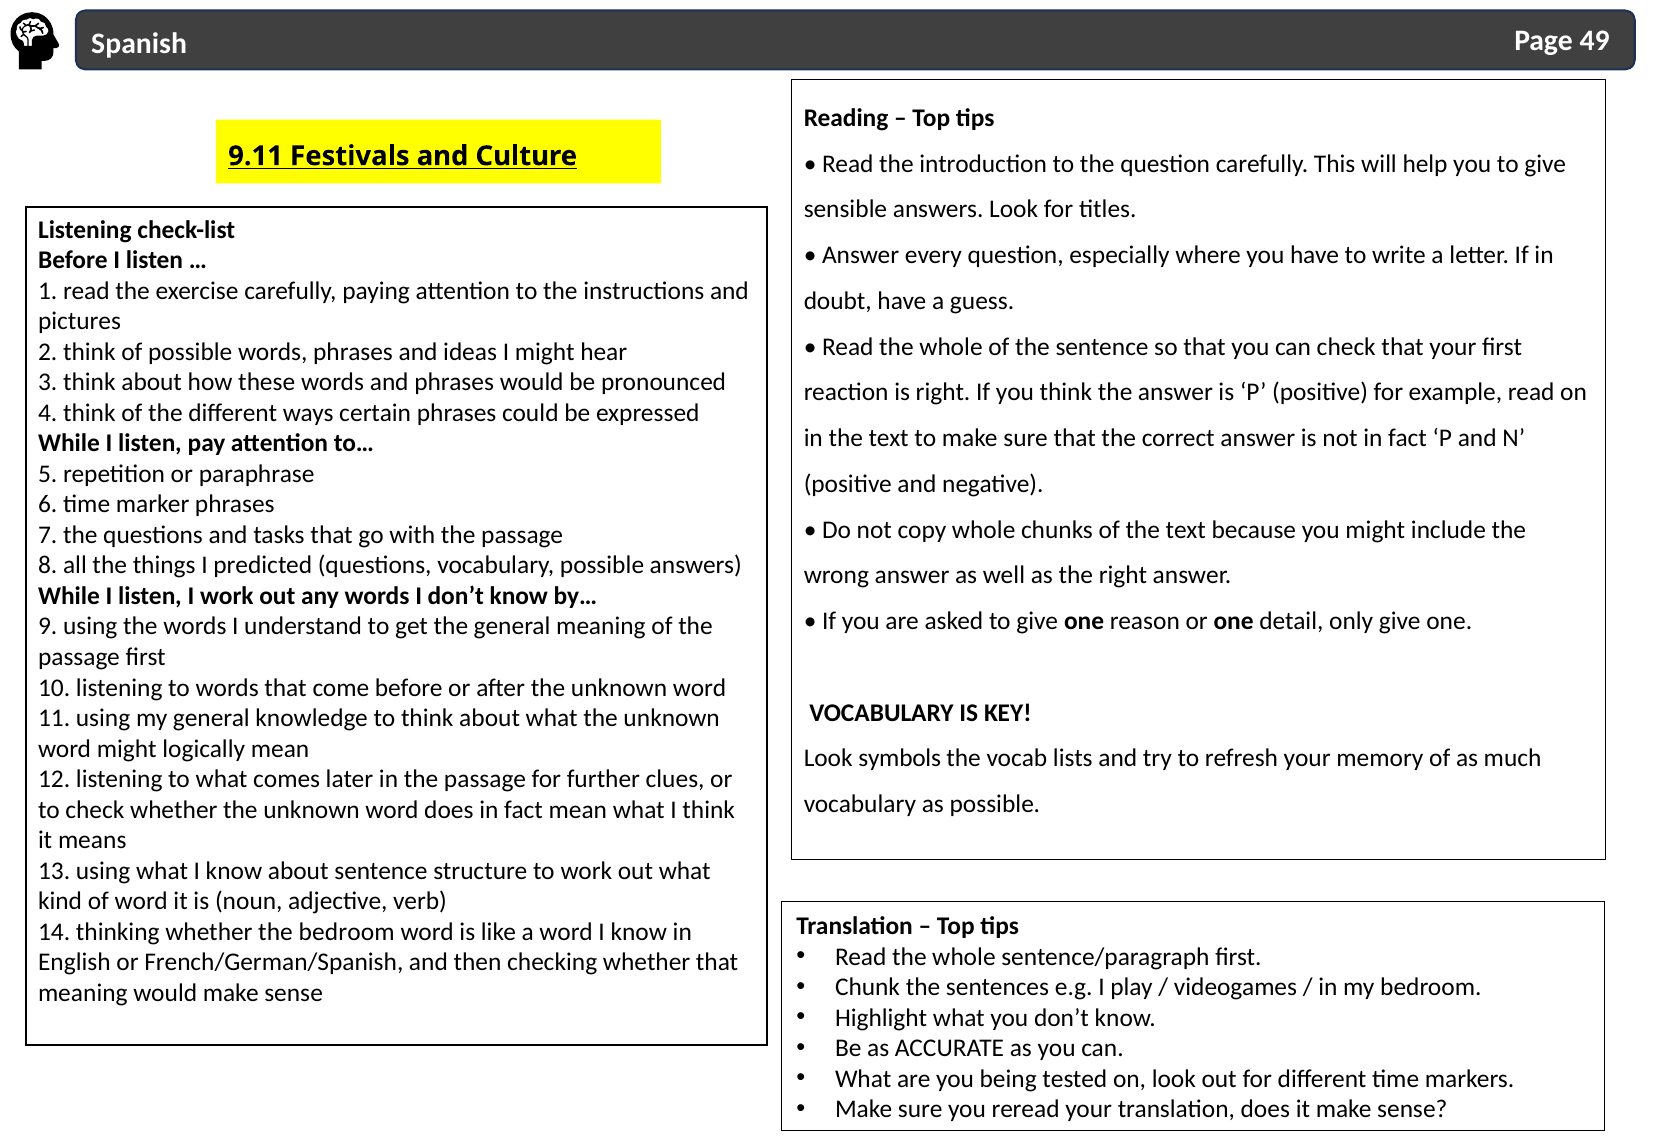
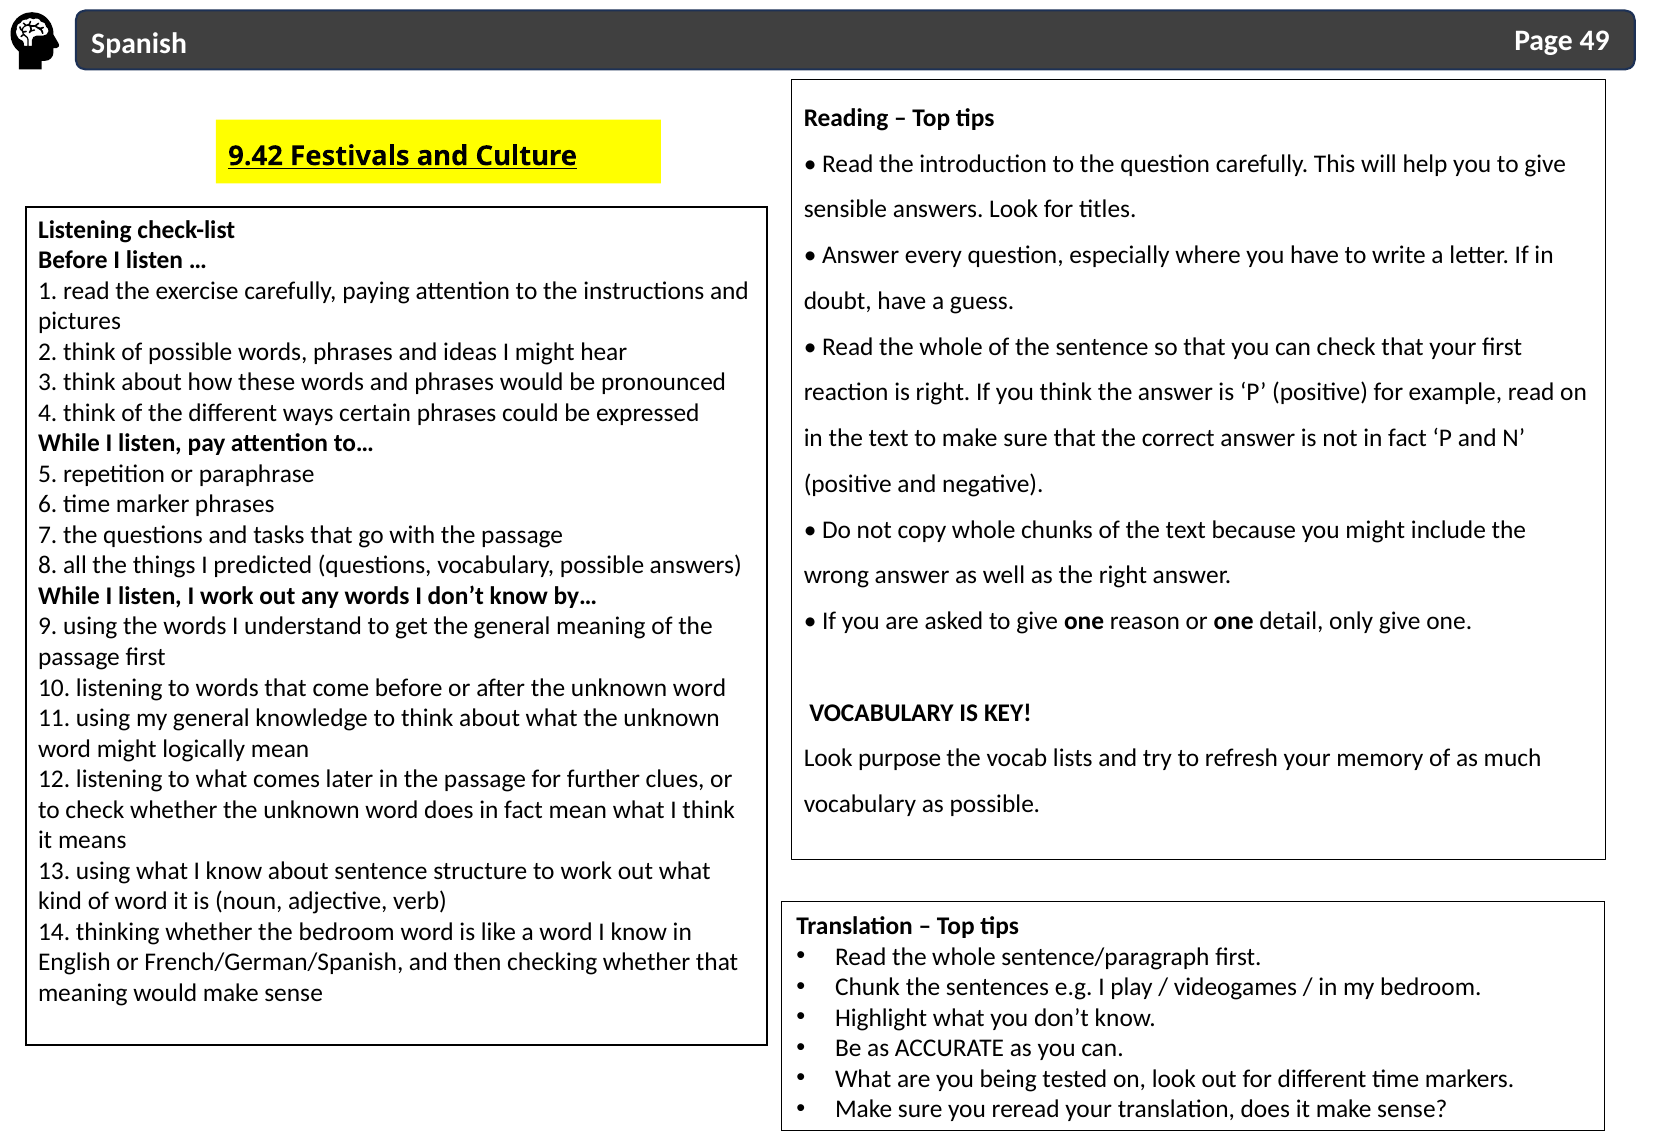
9.11: 9.11 -> 9.42 (256, 156)
symbols: symbols -> purpose (900, 759)
